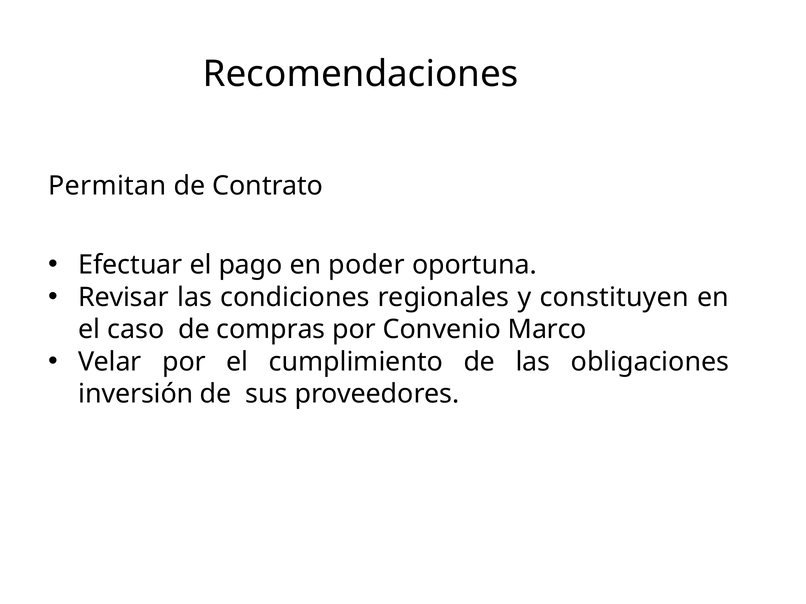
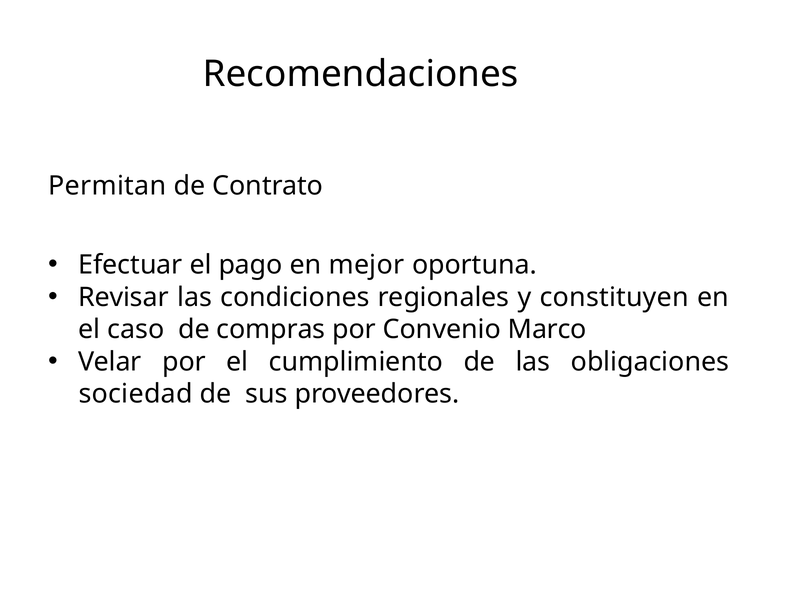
poder: poder -> mejor (366, 265)
inversión: inversión -> sociedad (136, 394)
